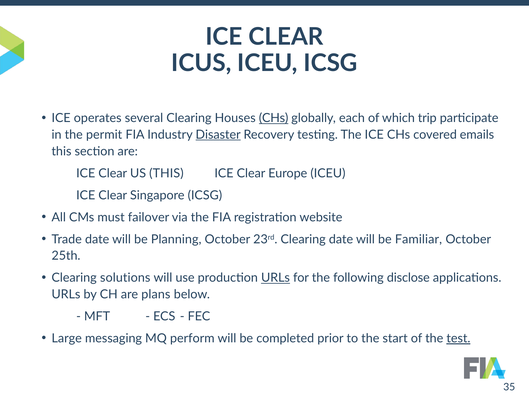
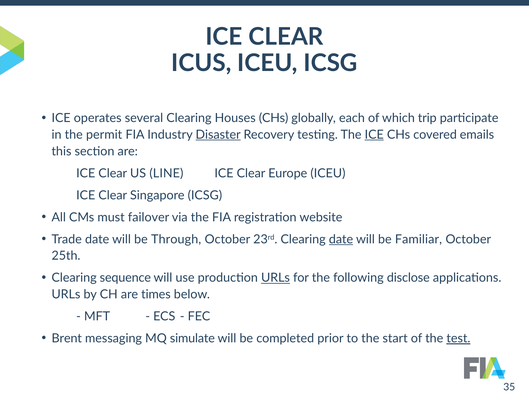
CHs underline: present -> none (274, 118)
ICE underline: none -> present (374, 135)
US THIS: THIS -> LINE (166, 173)
Planning: Planning -> Through (176, 239)
date underline: none -> present (341, 239)
solutions: solutions -> sequence (125, 278)
plans: plans -> times (156, 294)
Large: Large -> Brent (67, 338)
perform: perform -> simulate (192, 338)
